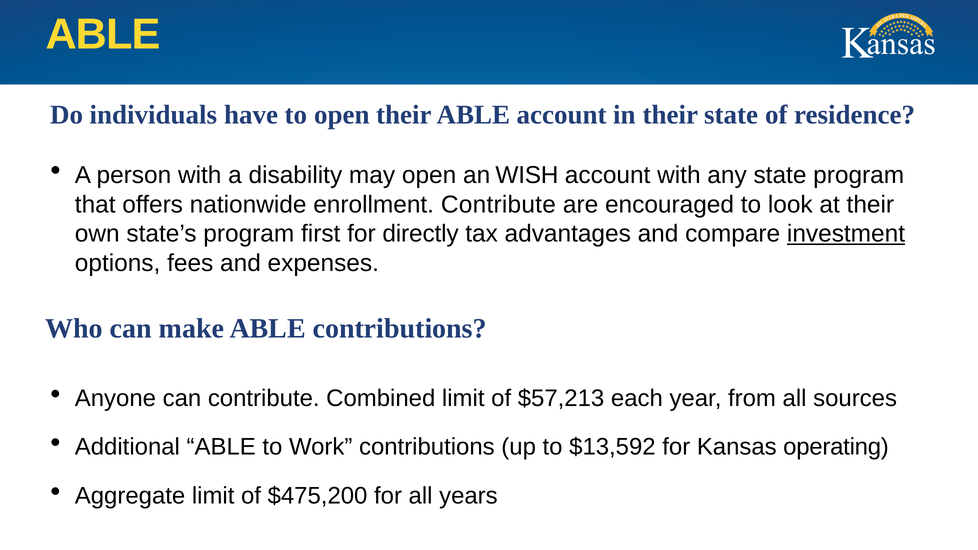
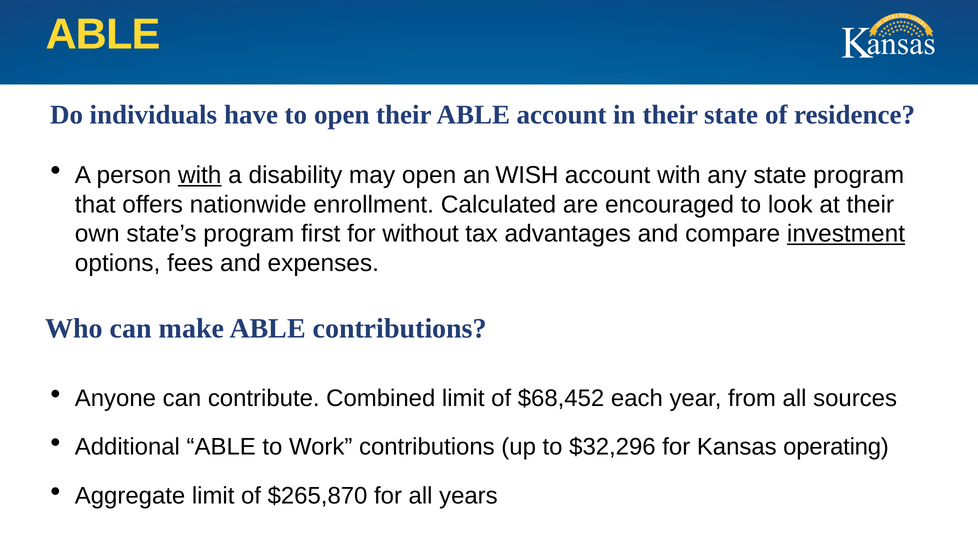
with underline: none -> present (200, 175)
enrollment Contribute: Contribute -> Calculated (499, 205)
directly: directly -> without (421, 234)
$57,213: $57,213 -> $68,452 (561, 398)
$13,592: $13,592 -> $32,296 (612, 447)
$475,200: $475,200 -> $265,870 (318, 496)
